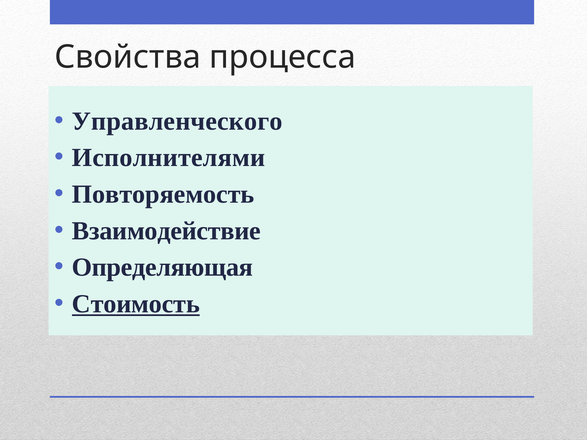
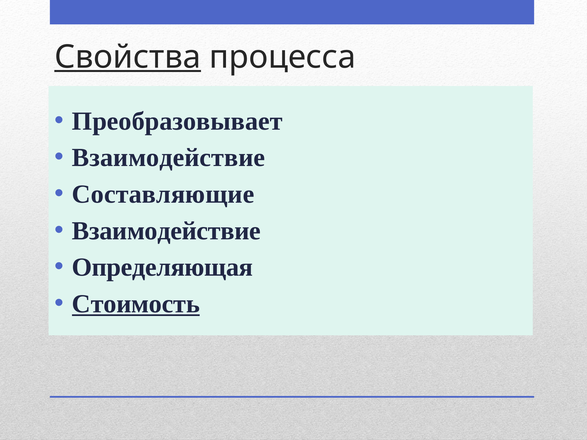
Свойства underline: none -> present (128, 57)
Управленческого: Управленческого -> Преобразовывает (177, 121)
Исполнителями: Исполнителями -> Взаимодействие (169, 158)
Повторяемость: Повторяемость -> Составляющие (163, 194)
